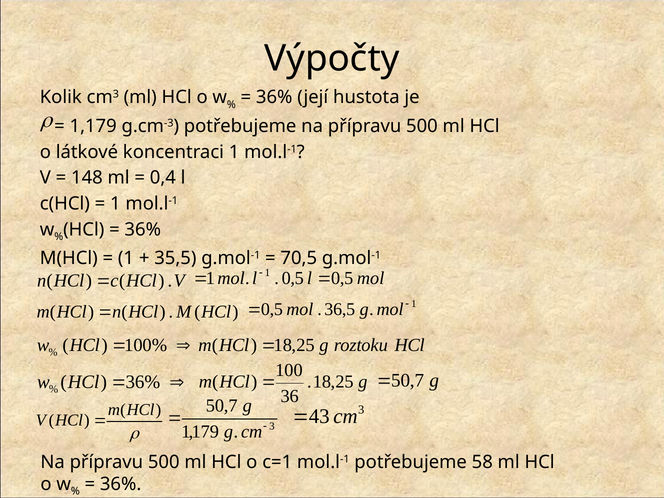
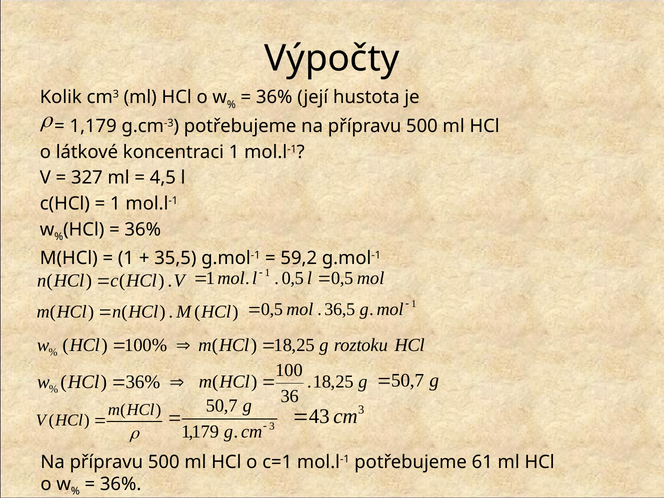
148: 148 -> 327 (87, 178)
0,4: 0,4 -> 4,5 (163, 178)
70,5: 70,5 -> 59,2 (299, 258)
58: 58 -> 61 (482, 462)
